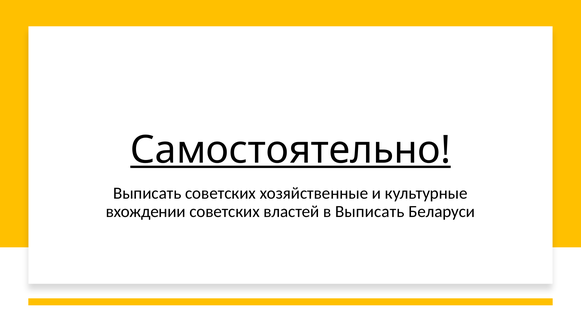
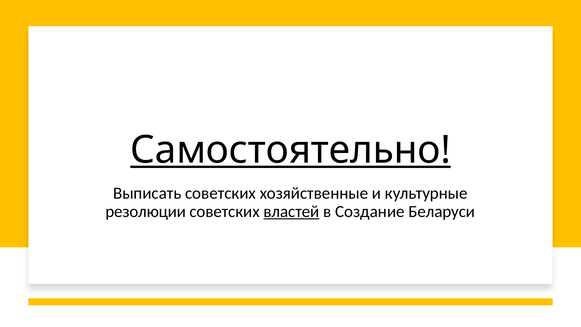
вхождении: вхождении -> резолюции (146, 212)
властей underline: none -> present (291, 212)
в Выписать: Выписать -> Создание (370, 212)
